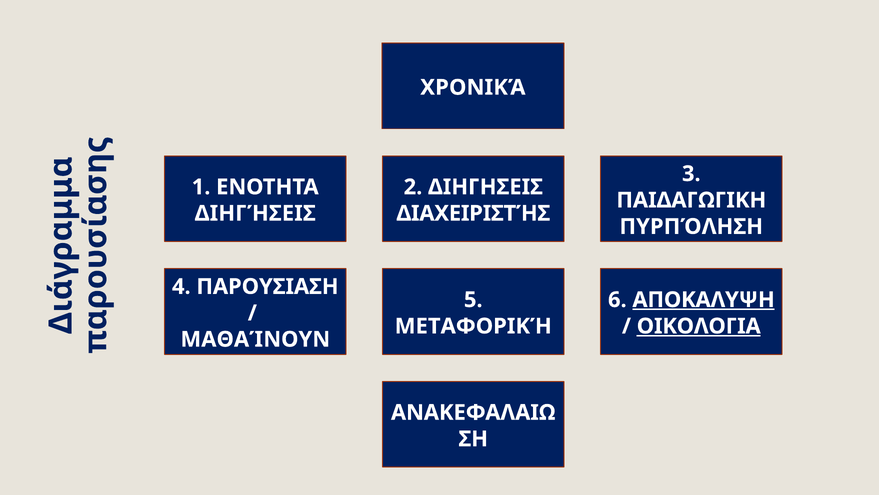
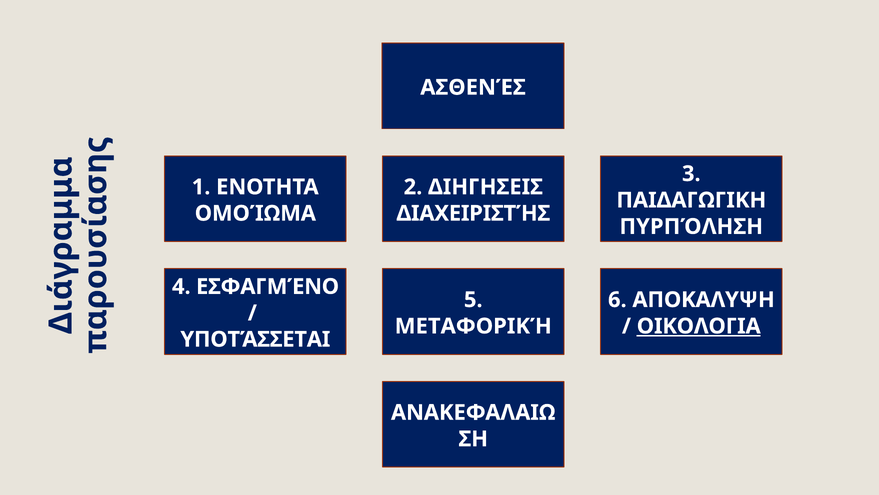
ΧΡΟΝΙΚΆ: ΧΡΟΝΙΚΆ -> ΑΣΘΕΝΈΣ (473, 87)
ΔΙΗΓΉΣΕΙΣ: ΔΙΗΓΉΣΕΙΣ -> ΟΜΟΊΩΜΑ (255, 213)
ΠΑΡΟΥΣΙΑΣΗ: ΠΑΡΟΥΣΙΑΣΗ -> ΕΣΦΑΓΜΈΝΟ (268, 286)
ΑΠΟΚΑΛΥΨΗ underline: present -> none (704, 299)
ΜΑΘΑΊΝΟΥΝ: ΜΑΘΑΊΝΟΥΝ -> ΥΠΟΤΆΣΣΕΤΑΙ (255, 339)
